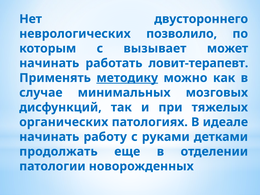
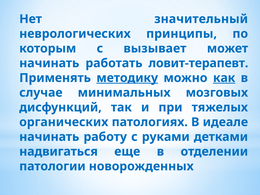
двустороннего: двустороннего -> значительный (201, 19)
позволило: позволило -> принципы (182, 34)
как underline: none -> present (224, 78)
продолжать: продолжать -> надвигаться (59, 152)
